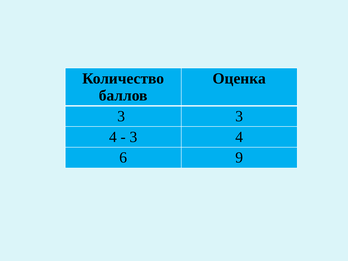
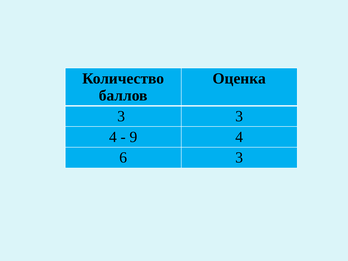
3: 3 -> 9 (134, 137)
6 9: 9 -> 3 (239, 158)
